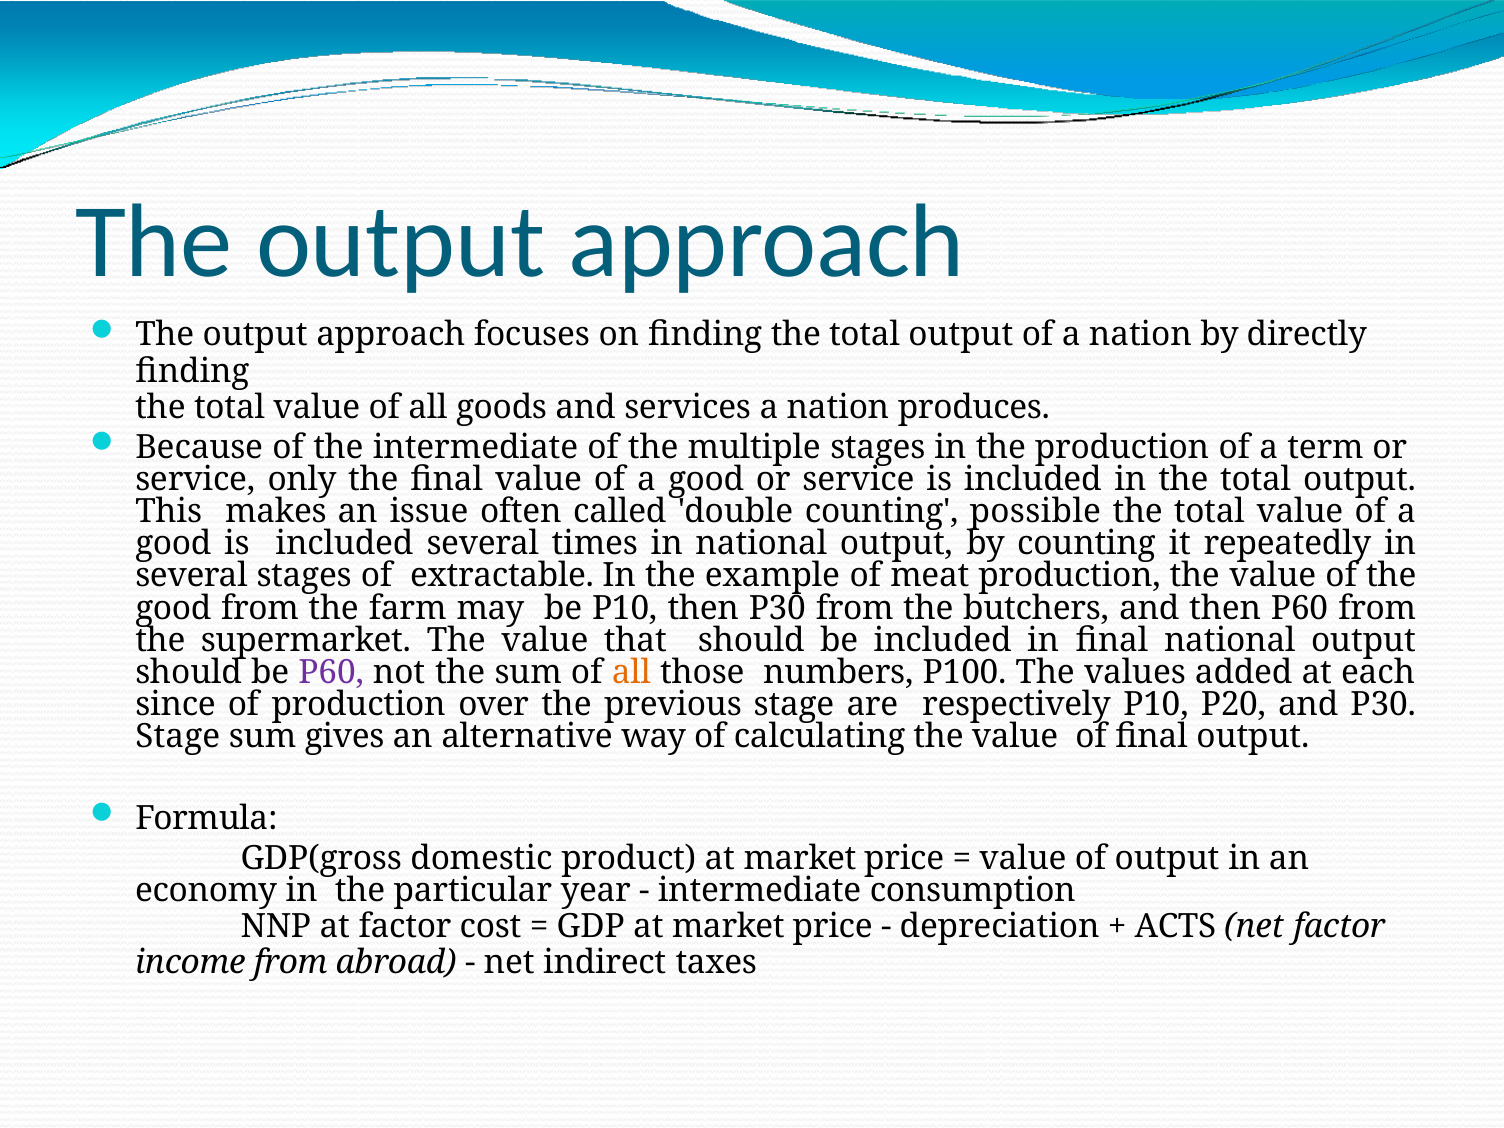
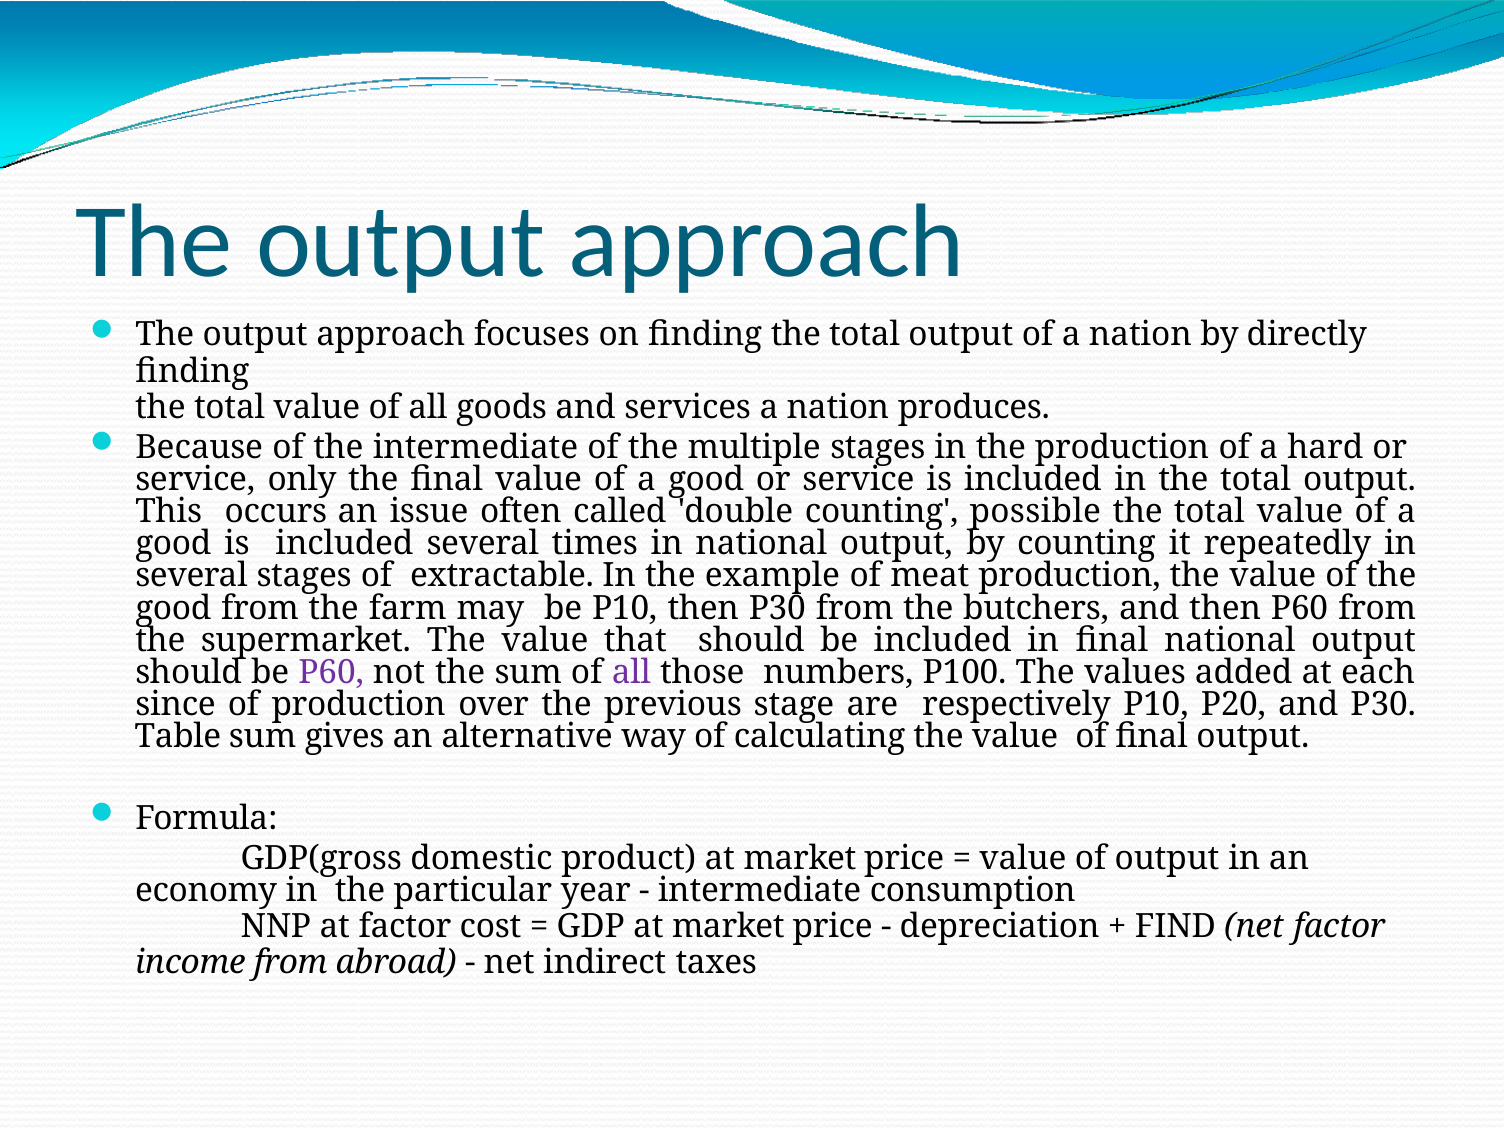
term: term -> hard (1325, 448)
makes: makes -> occurs (276, 512)
all colour: orange -> purple (631, 672)
Stage: Stage -> Table (178, 736)
ACTS: ACTS -> FIND (1175, 926)
